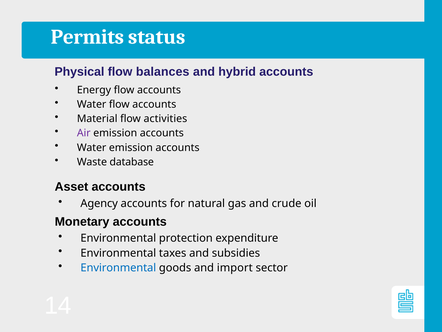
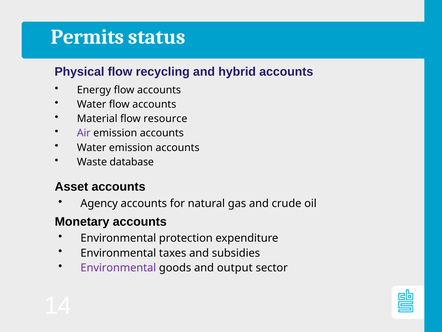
balances: balances -> recycling (163, 72)
activities: activities -> resource (165, 119)
Environmental colour: blue -> purple (118, 267)
import: import -> output (235, 267)
